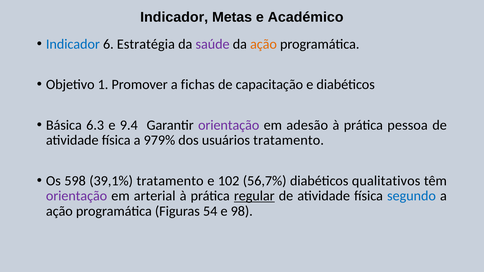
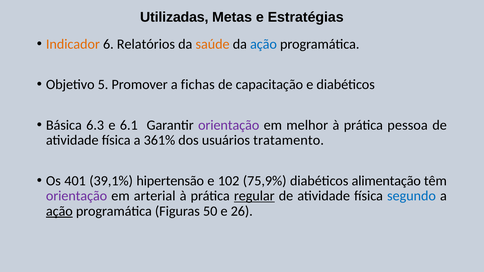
Indicador: Indicador -> Utilizadas (174, 17)
Académico: Académico -> Estratégias (306, 17)
Indicador colour: blue -> orange (73, 44)
Estratégia: Estratégia -> Relatórios (146, 44)
saúde colour: purple -> orange (213, 44)
ação colour: orange -> blue (263, 44)
1: 1 -> 5 (103, 85)
9.4: 9.4 -> 6.1 (129, 125)
adesão: adesão -> melhor (307, 125)
979%: 979% -> 361% (159, 140)
598: 598 -> 401 (75, 181)
39,1% tratamento: tratamento -> hipertensão (170, 181)
56,7%: 56,7% -> 75,9% (265, 181)
qualitativos: qualitativos -> alimentação (386, 181)
ação underline: none -> present (59, 211)
54: 54 -> 50 (210, 211)
98: 98 -> 26 (242, 211)
